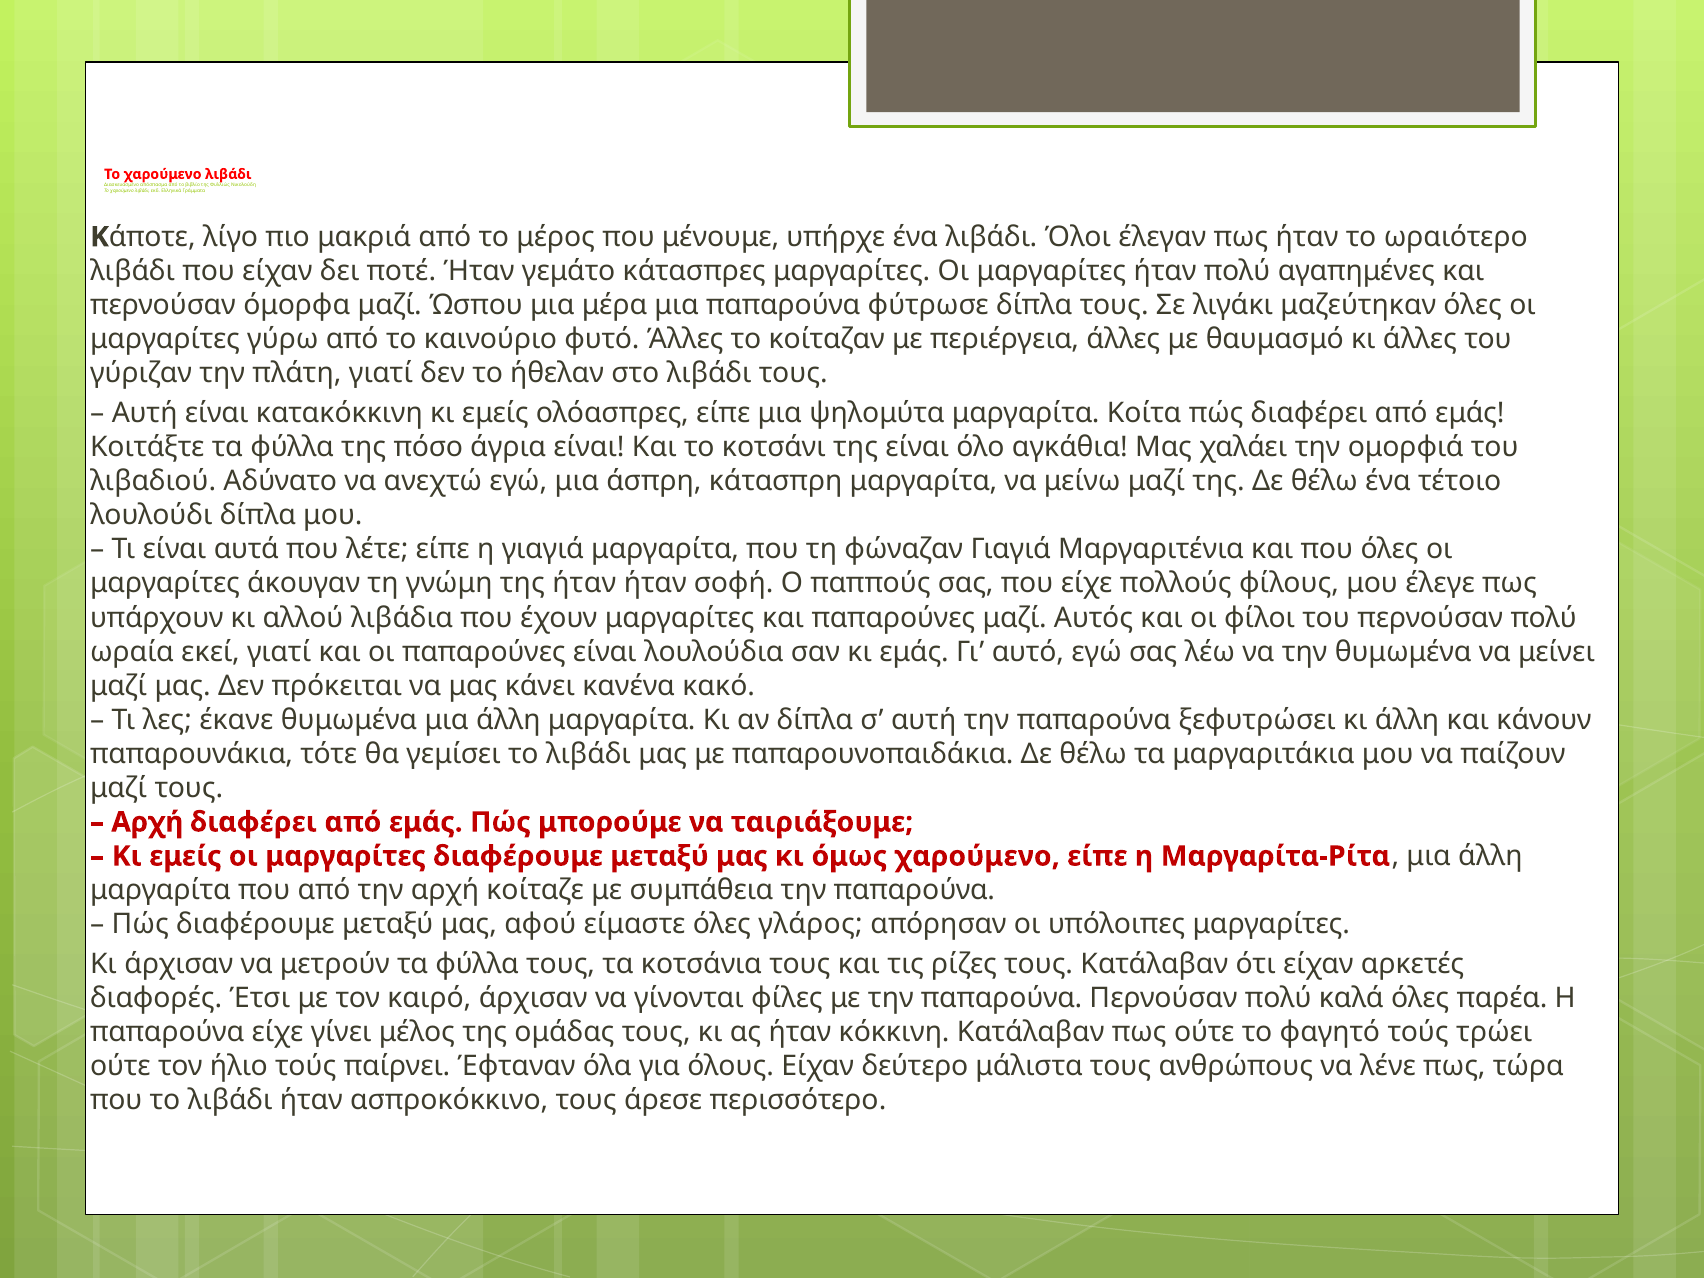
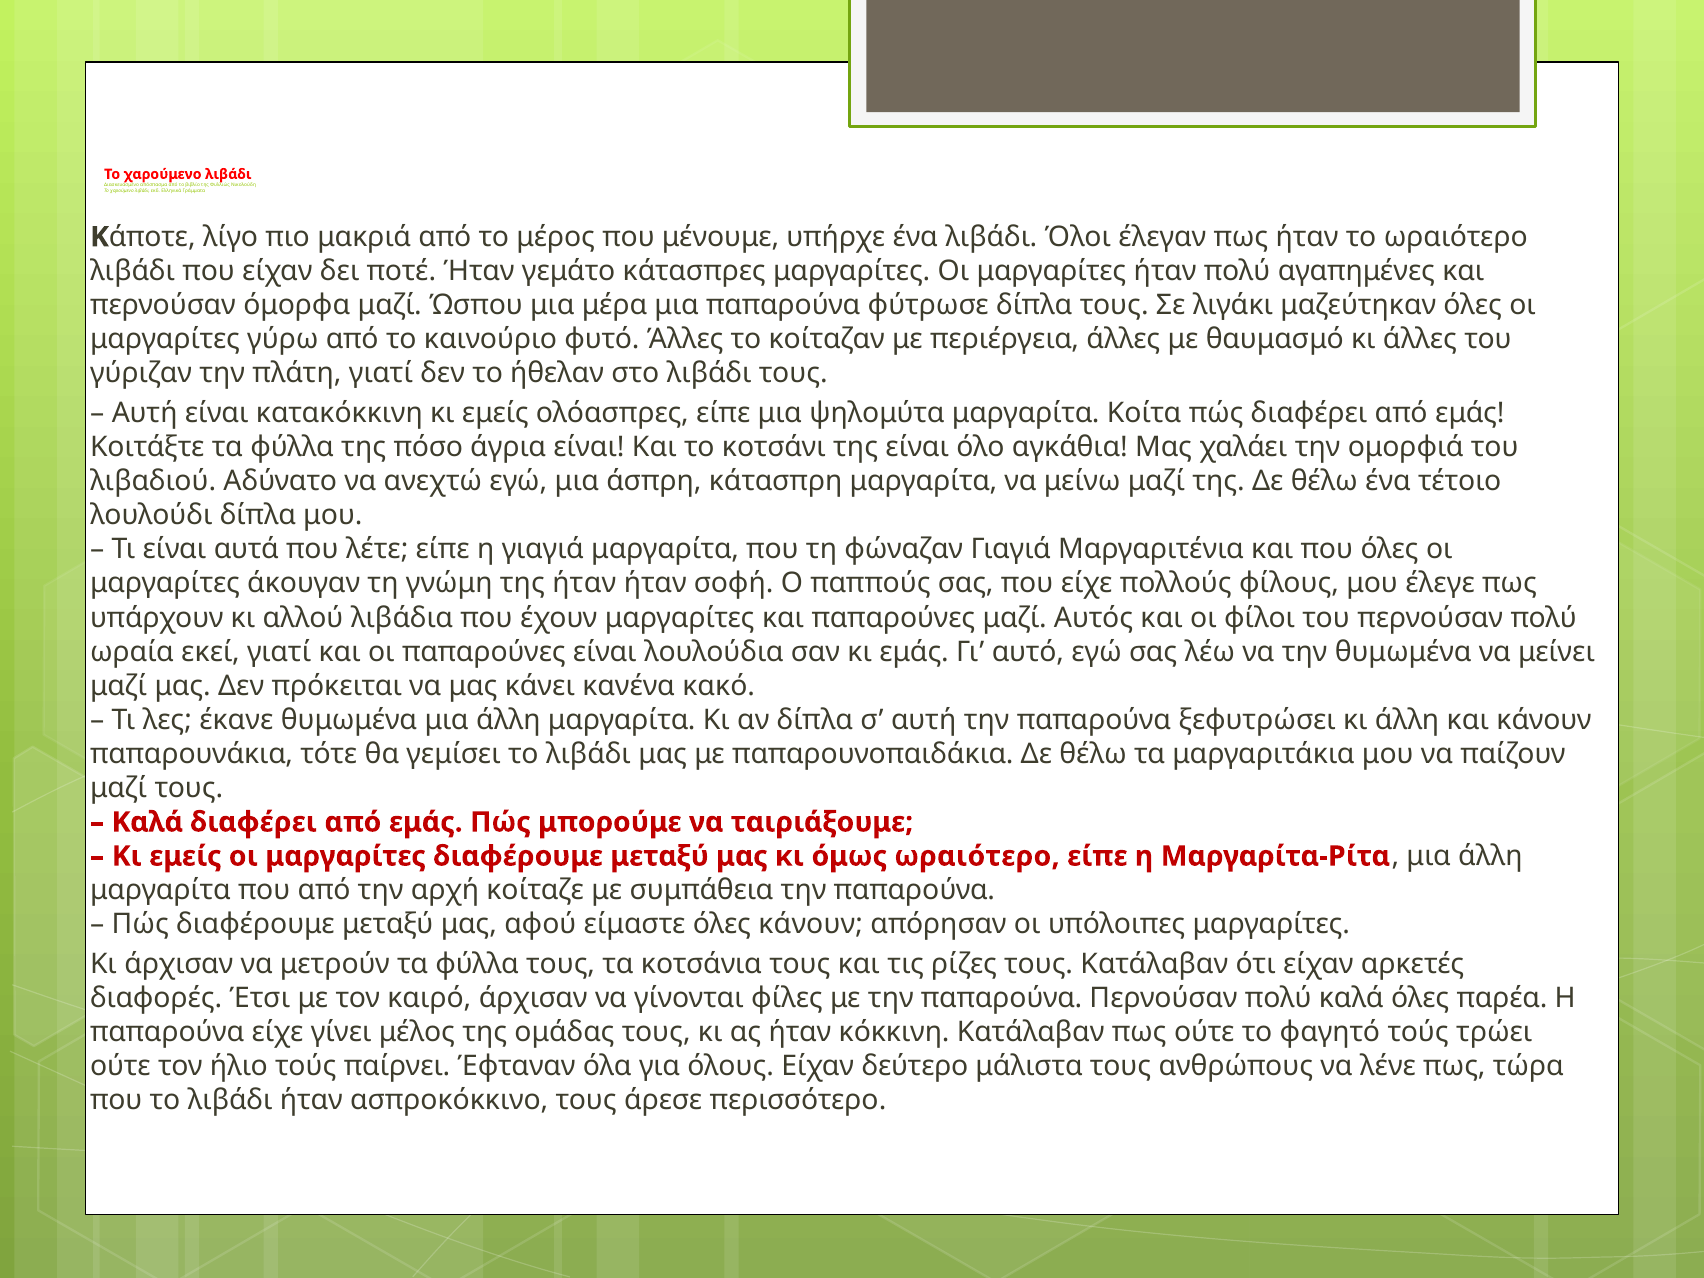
Αρχή: Αρχή -> Καλά (147, 822)
όμως χαρούμενο: χαρούμενο -> ωραιότερο (977, 856)
όλες γλάρος: γλάρος -> κάνουν (811, 924)
